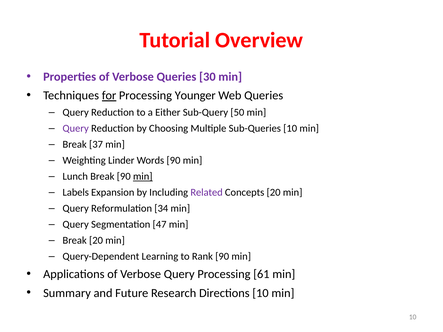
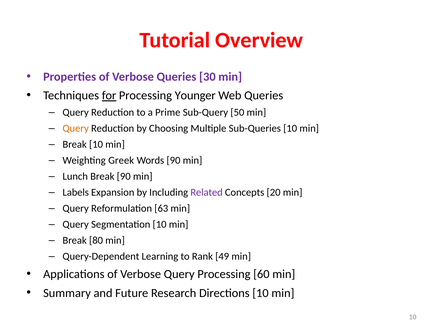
Either: Either -> Prime (168, 113)
Query colour: purple -> orange (76, 129)
Break 37: 37 -> 10 (96, 145)
Linder: Linder -> Greek (121, 161)
min underline: present -> none (143, 177)
34: 34 -> 63 (161, 209)
Segmentation 47: 47 -> 10 (160, 225)
Break 20: 20 -> 80 (96, 241)
Rank 90: 90 -> 49 (222, 257)
61: 61 -> 60 (261, 274)
